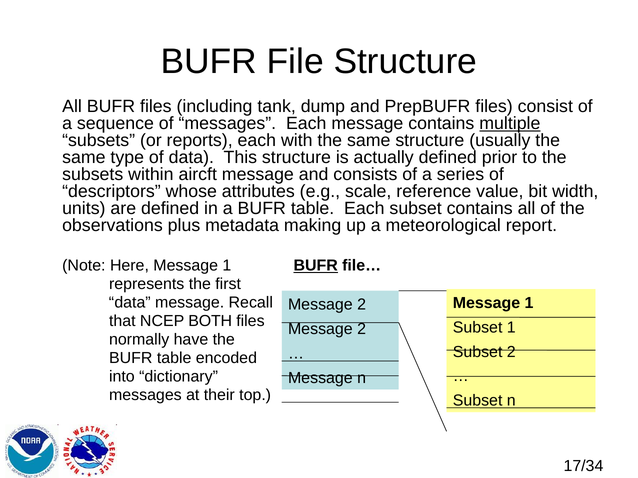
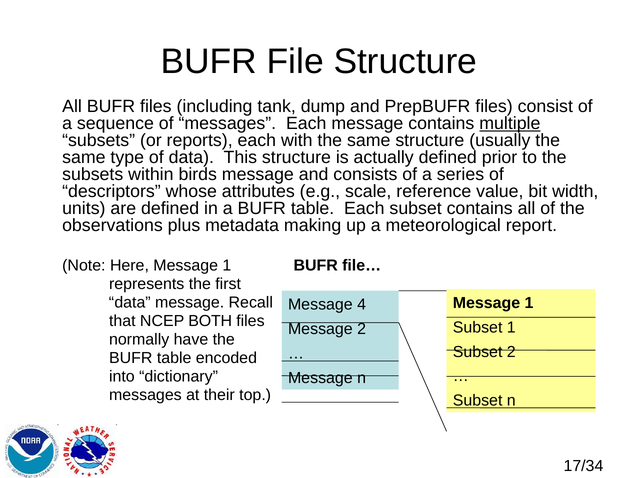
aircft: aircft -> birds (198, 175)
BUFR underline: present -> none (316, 266)
2: 2 -> 4 (362, 305)
